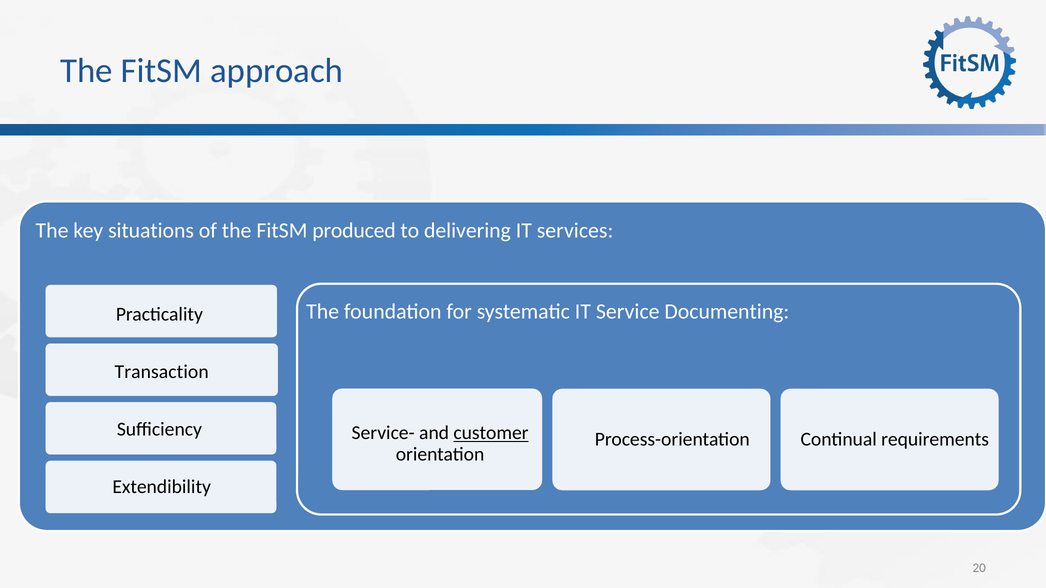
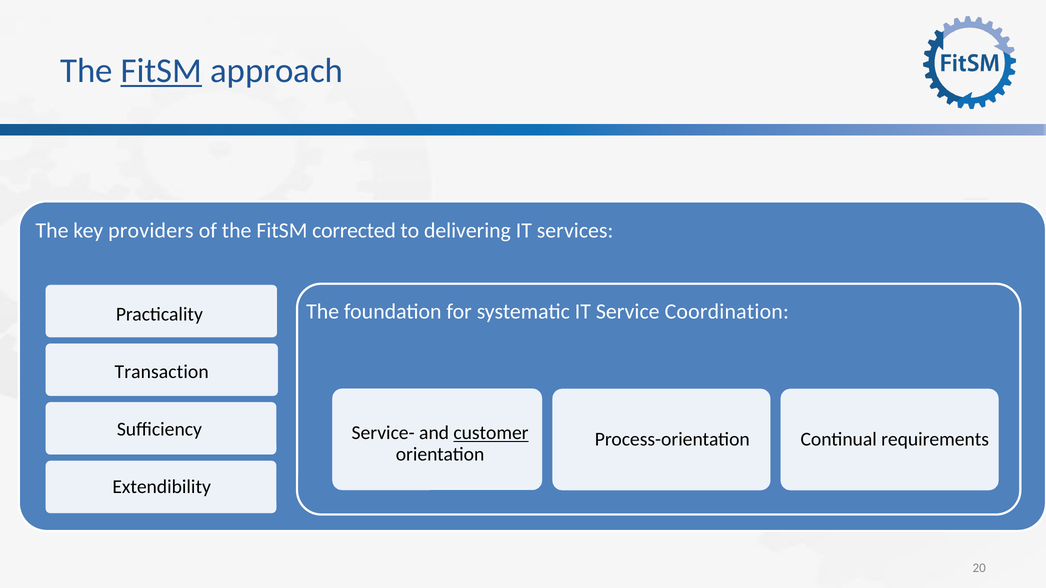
FitSM underline: none -> present (161, 71)
situations: situations -> providers (151, 230)
produced: produced -> corrected (354, 230)
Documenting: Documenting -> Coordination (727, 312)
